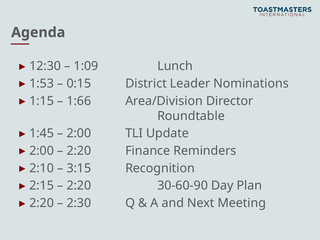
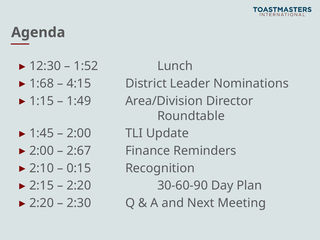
1:09: 1:09 -> 1:52 (86, 66)
1:53: 1:53 -> 1:68 (42, 84)
0:15: 0:15 -> 4:15 (79, 84)
1:66: 1:66 -> 1:49 (79, 101)
2:20: 2:20 -> 2:67 (79, 151)
3:15: 3:15 -> 0:15 (79, 168)
